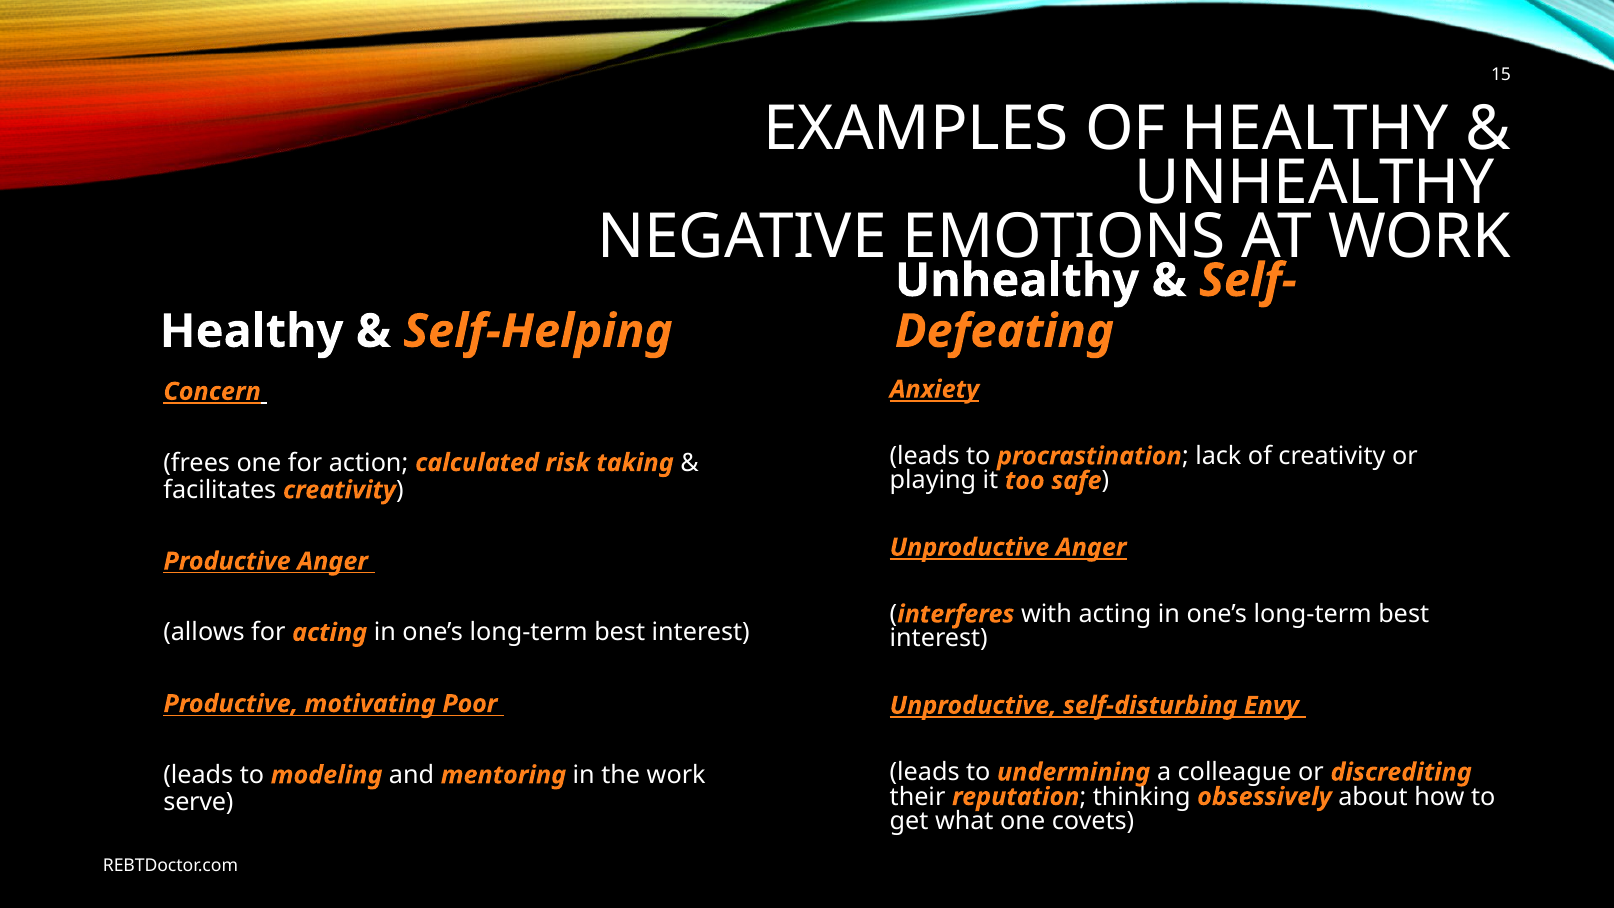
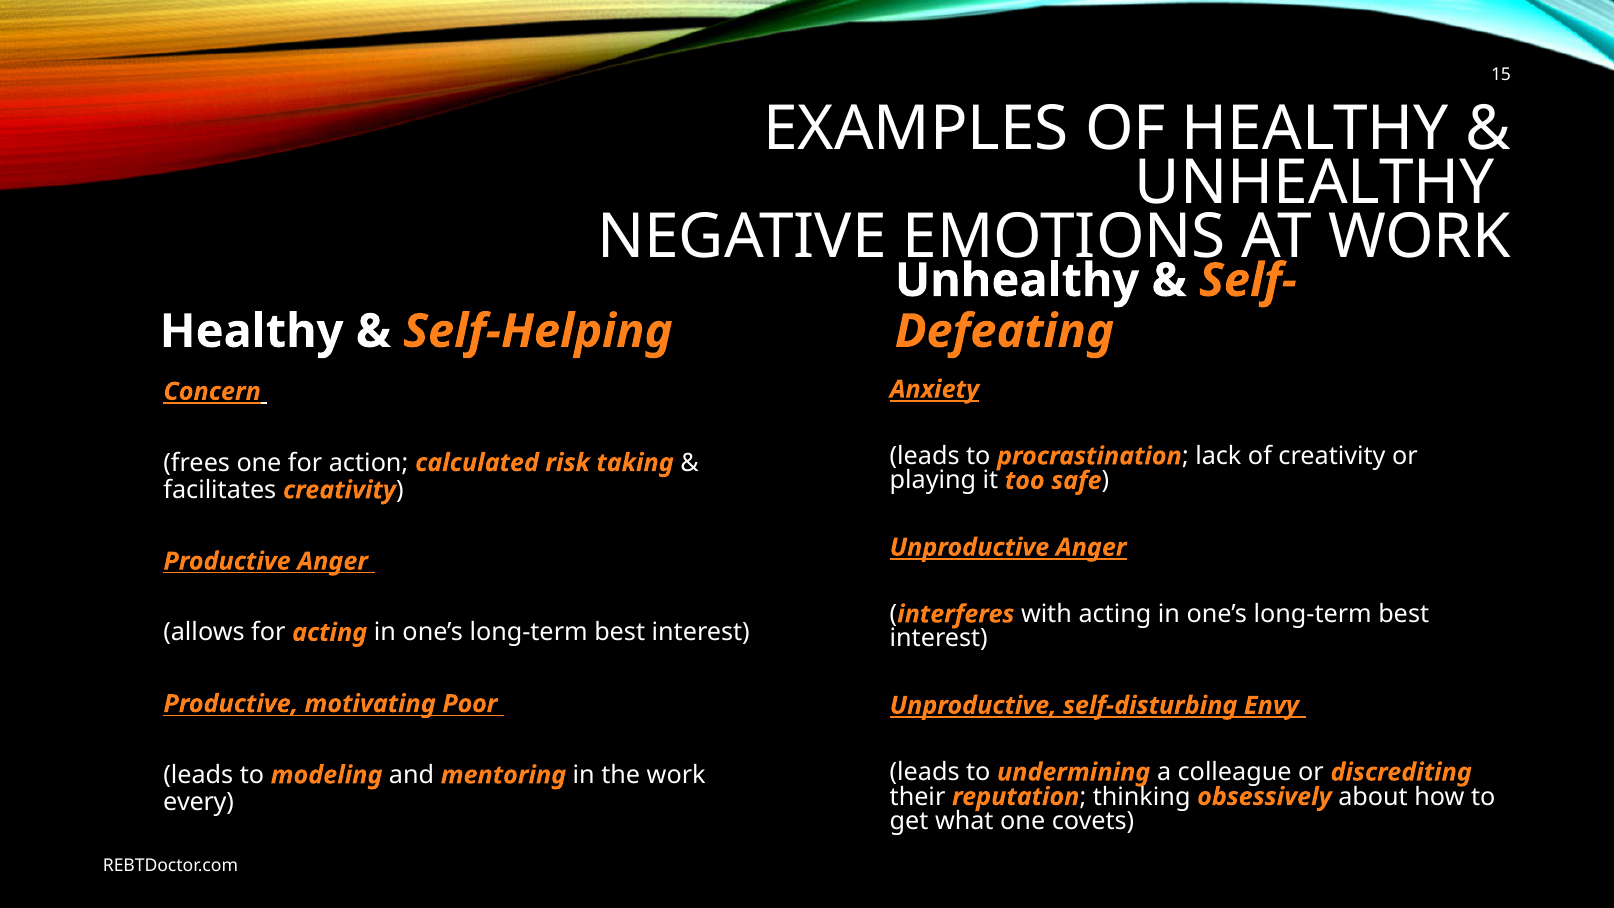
serve: serve -> every (198, 802)
